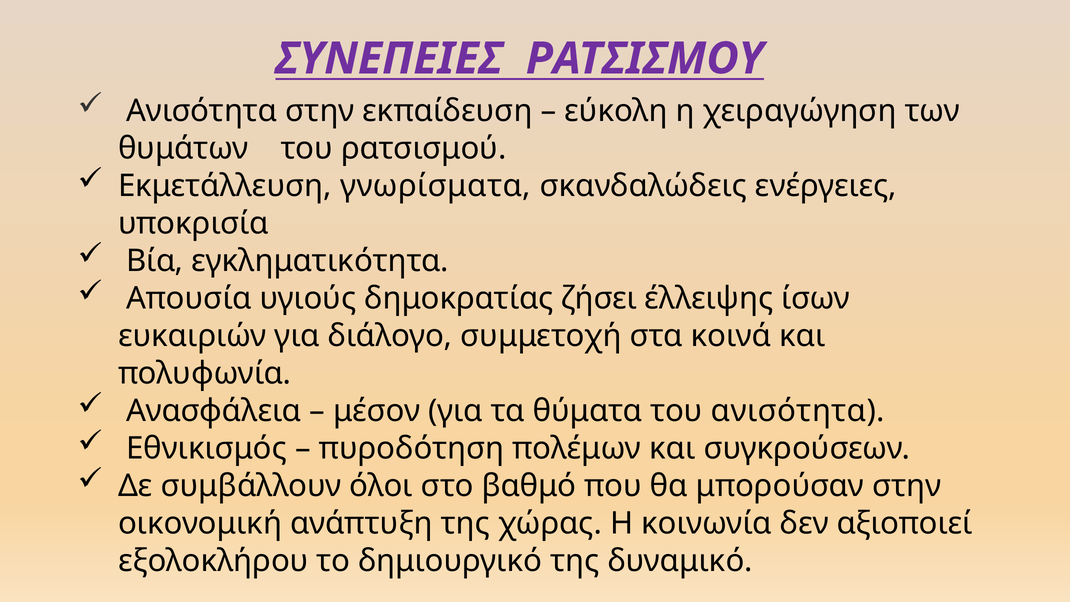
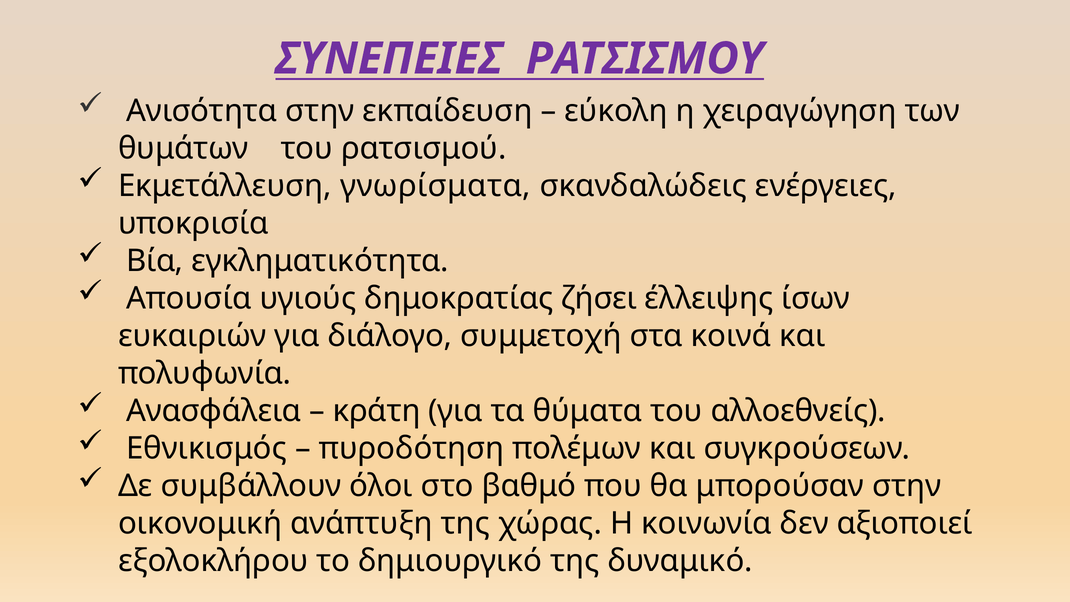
μέσον: μέσον -> κράτη (377, 411)
του ανισότητα: ανισότητα -> αλλοεθνείς (798, 411)
